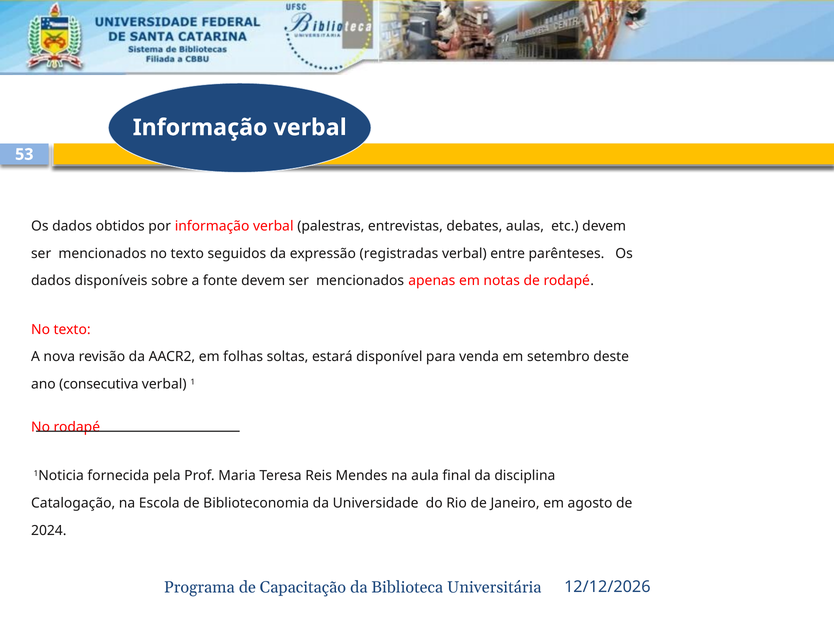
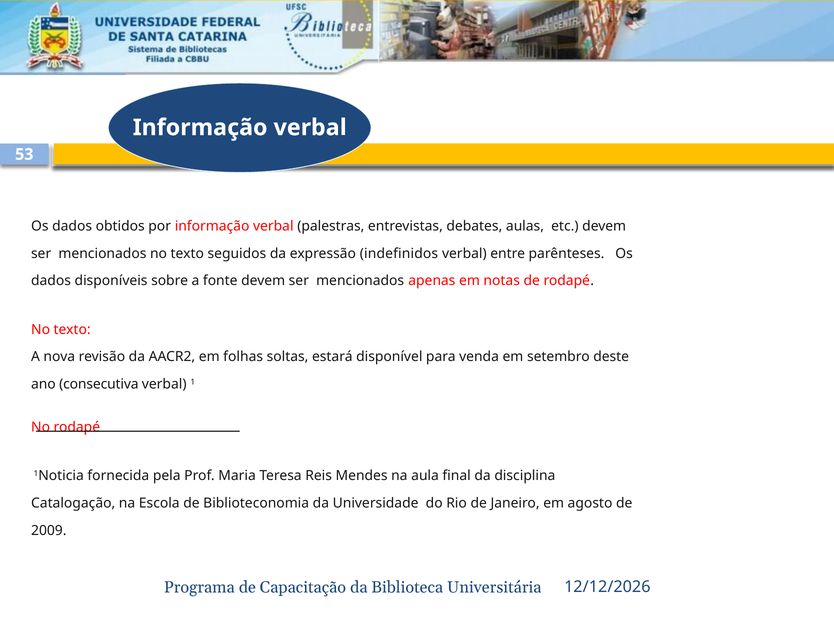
registradas: registradas -> indefinidos (399, 253)
2024: 2024 -> 2009 (49, 530)
